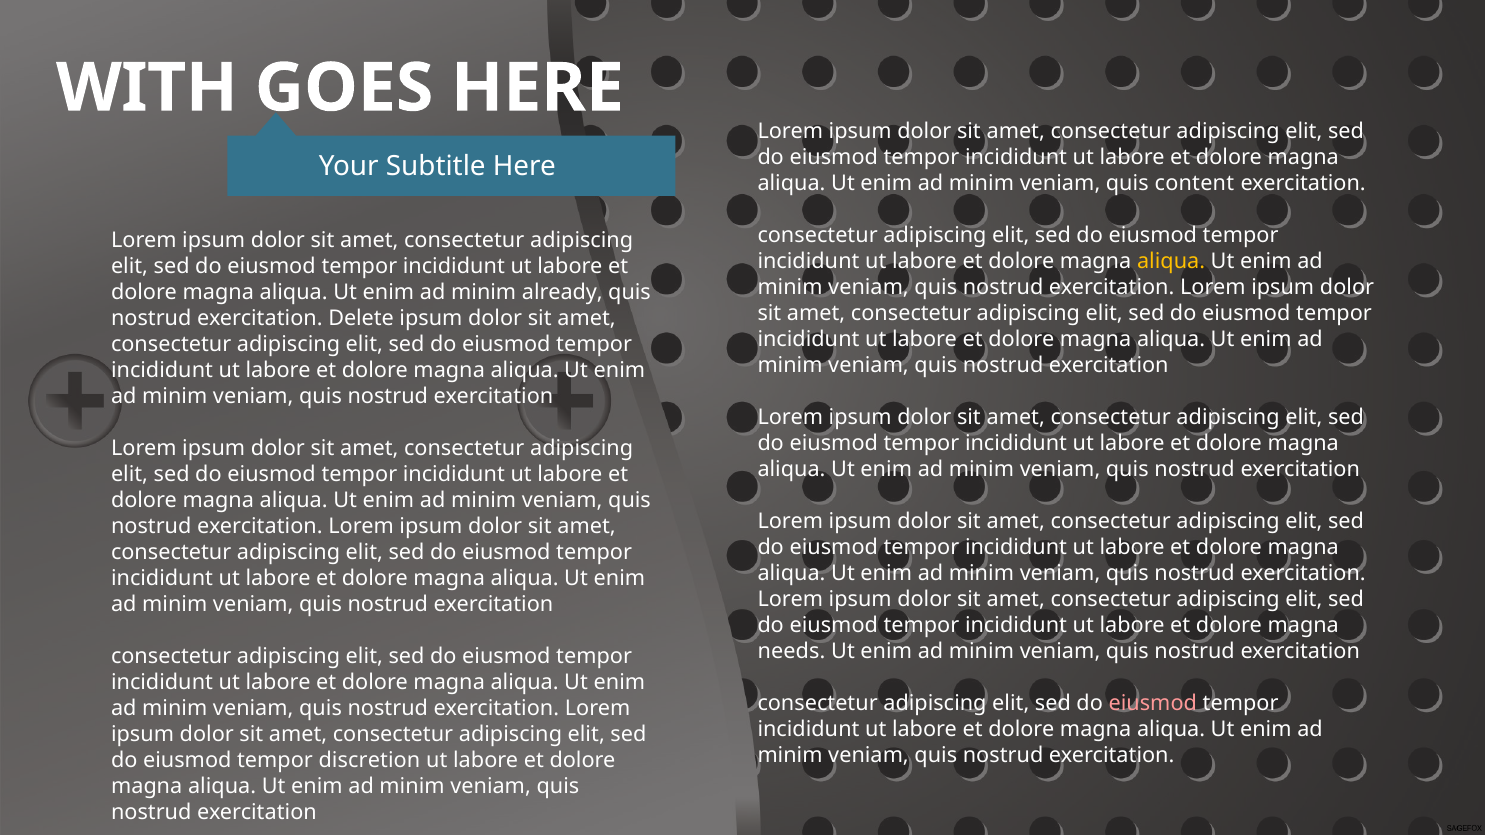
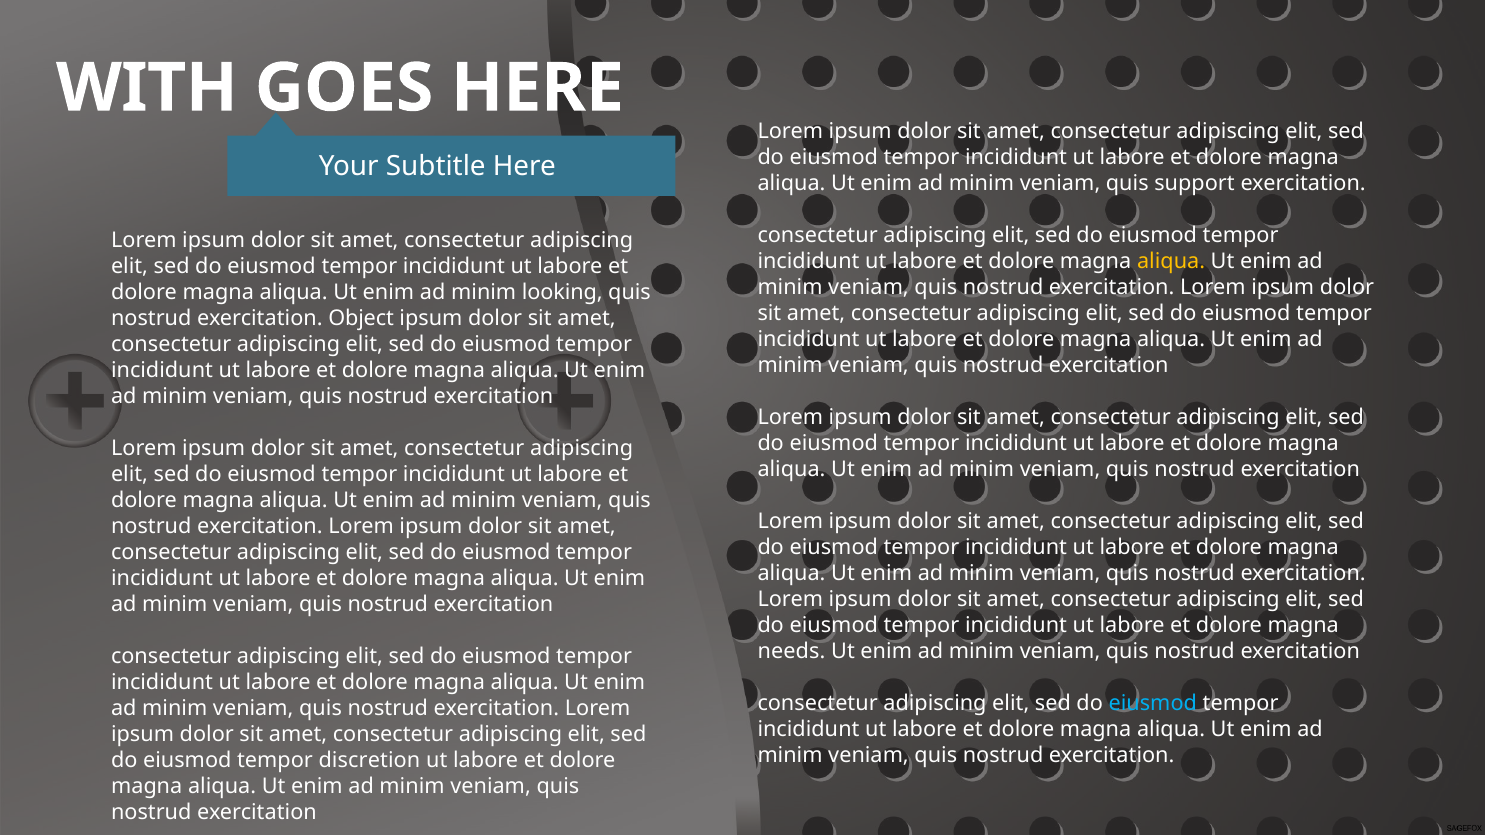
content: content -> support (1194, 183)
already: already -> looking (562, 292)
Delete: Delete -> Object (361, 318)
eiusmod colour: pink -> light blue (1153, 703)
